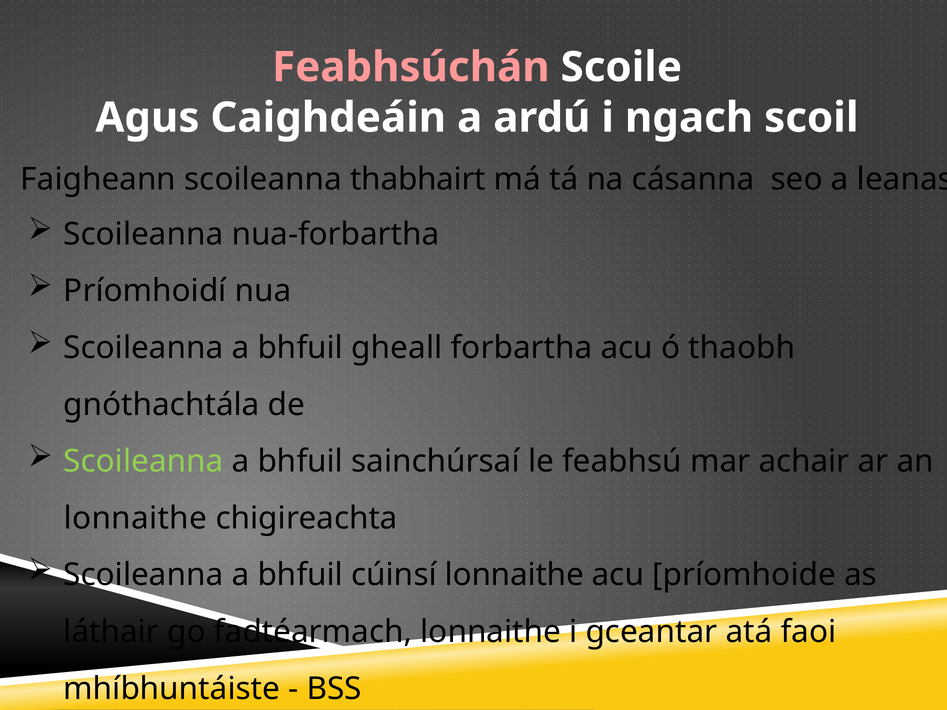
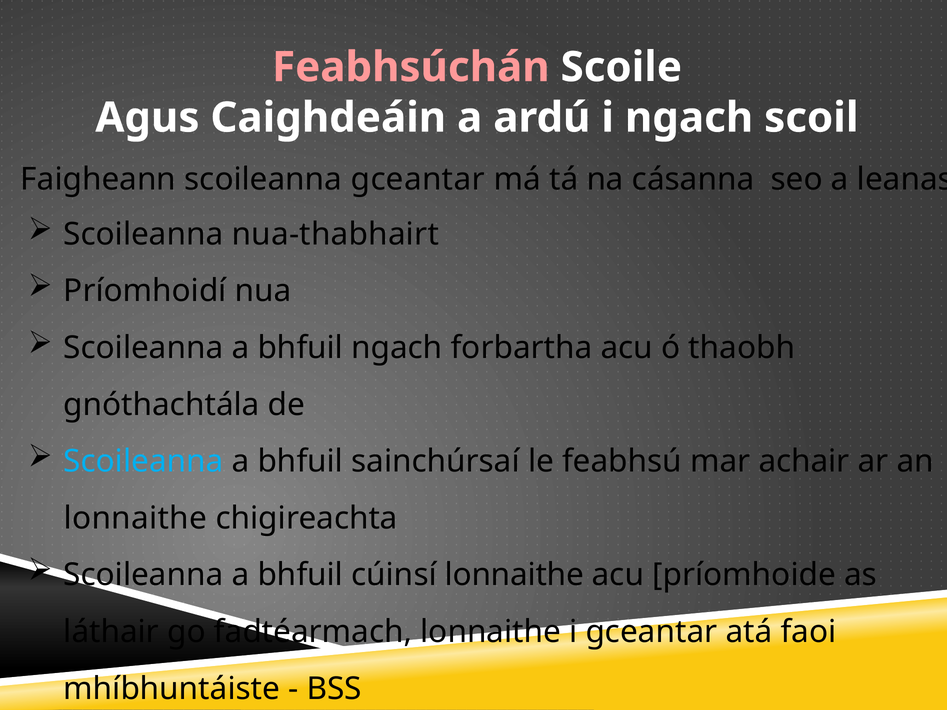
scoileanna thabhairt: thabhairt -> gceantar (418, 180)
nua-forbartha: nua-forbartha -> nua-thabhairt (335, 234)
bhfuil gheall: gheall -> ngach (397, 348)
Scoileanna colour: light green -> light blue (143, 462)
